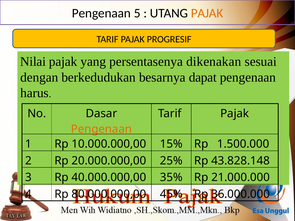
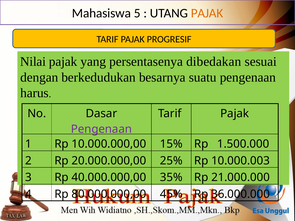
Pengenaan: Pengenaan -> Mahasiswa (101, 13)
dikenakan: dikenakan -> dibedakan (214, 62)
dapat: dapat -> suatu (203, 77)
Pengenaan colour: orange -> purple (101, 129)
43.828.148: 43.828.148 -> 10.000.003 (241, 161)
